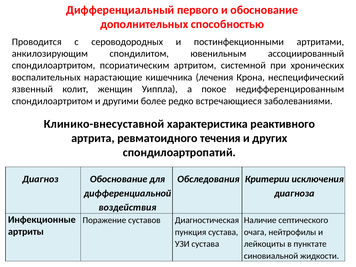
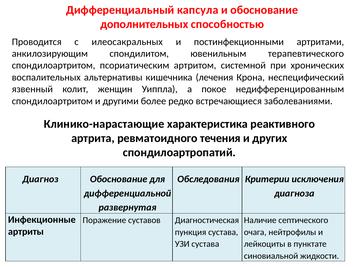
первого: первого -> капсула (198, 10)
сероводородных: сероводородных -> илеосакральных (127, 42)
ассоциированный: ассоциированный -> терапевтического (306, 54)
нарастающие: нарастающие -> альтернативы (113, 77)
Клинико-внесуставной: Клинико-внесуставной -> Клинико-нарастающие (104, 124)
воздействия: воздействия -> развернутая (128, 207)
